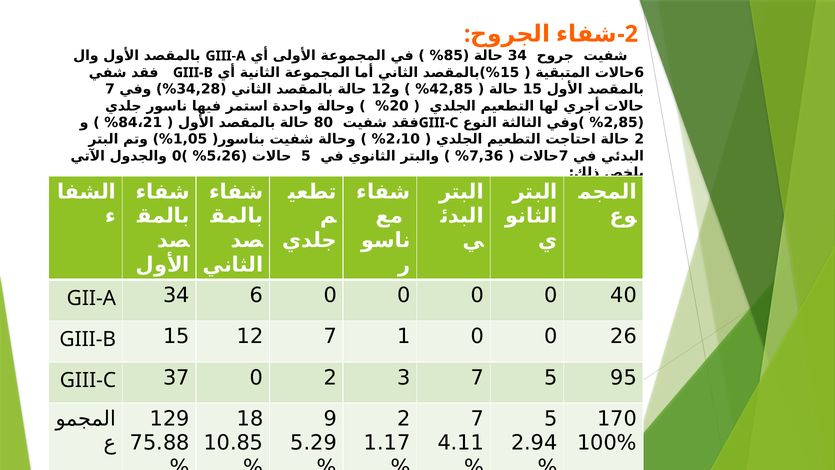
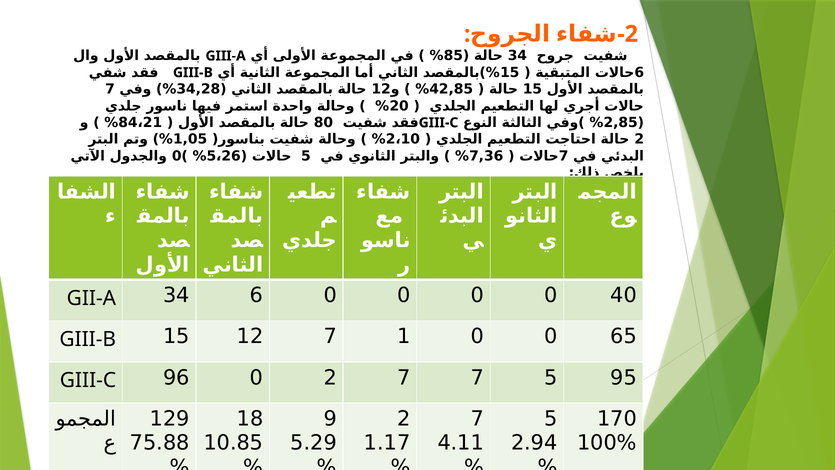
26: 26 -> 65 (624, 336)
37: 37 -> 96 (176, 377)
2 3: 3 -> 7 (404, 377)
